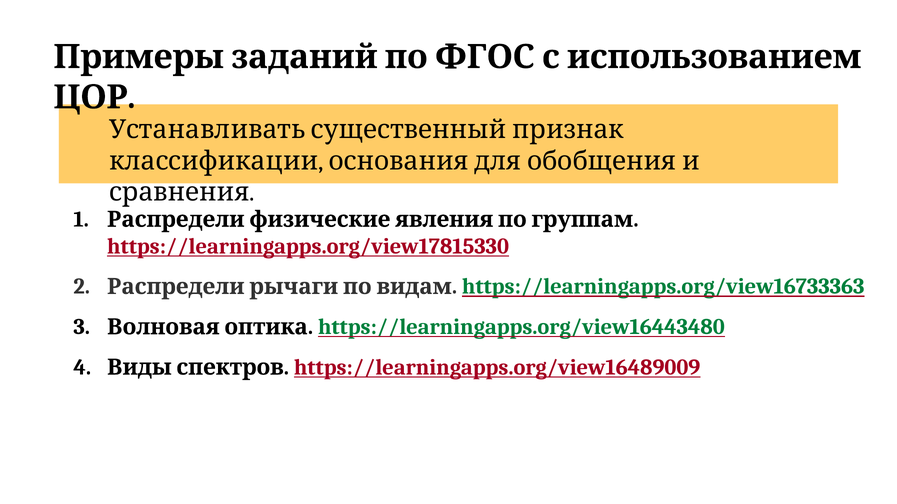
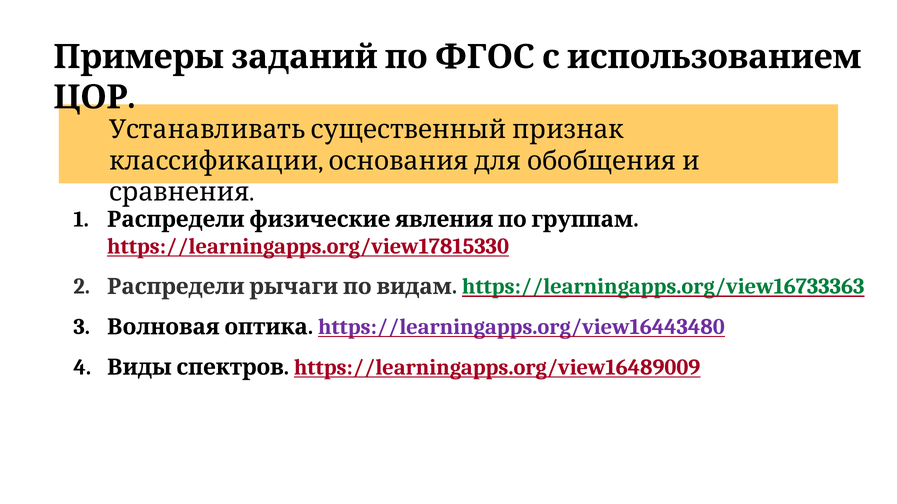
https://learningapps.org/view16443480 colour: green -> purple (521, 327)
